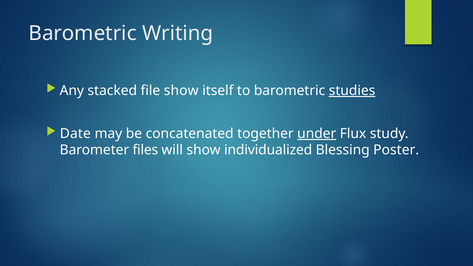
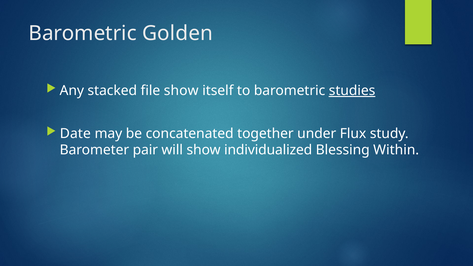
Writing: Writing -> Golden (178, 33)
under underline: present -> none (317, 134)
files: files -> pair (145, 150)
Poster: Poster -> Within (396, 150)
